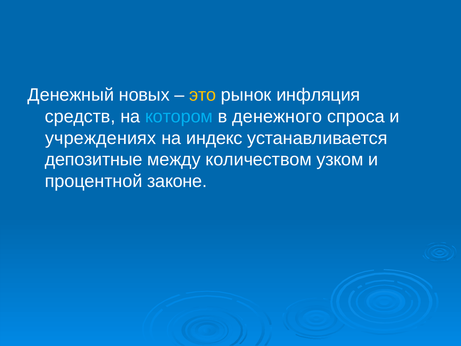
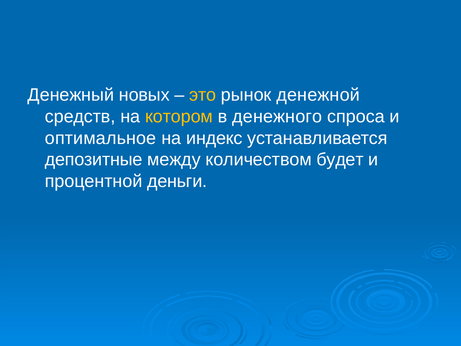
инфляция: инфляция -> денежной (318, 95)
котором colour: light blue -> yellow (179, 117)
учреждениях: учреждениях -> оптимальное (101, 138)
узком: узком -> будет (340, 160)
законе: законе -> деньги (177, 181)
